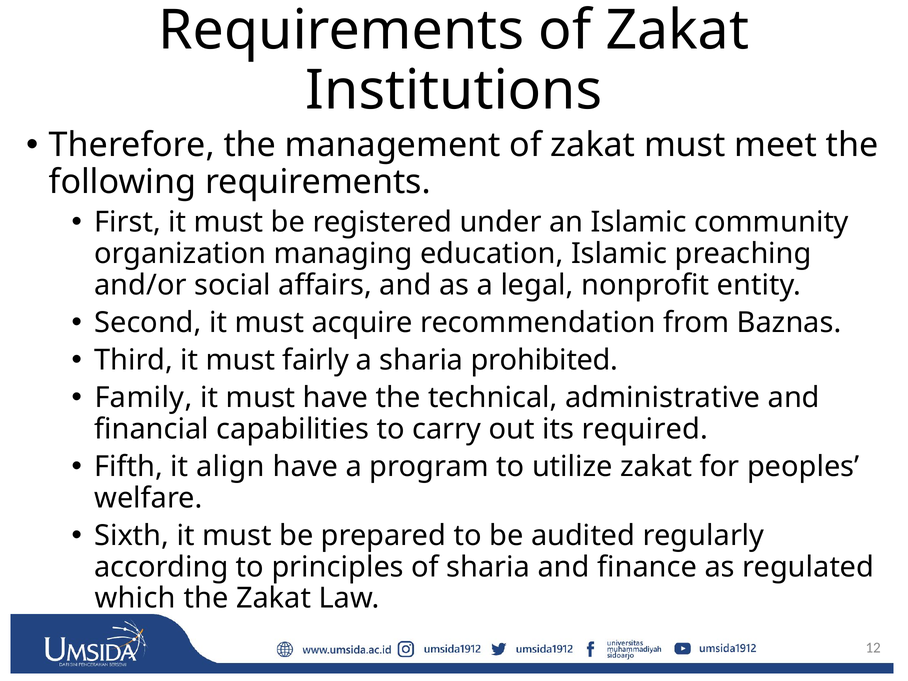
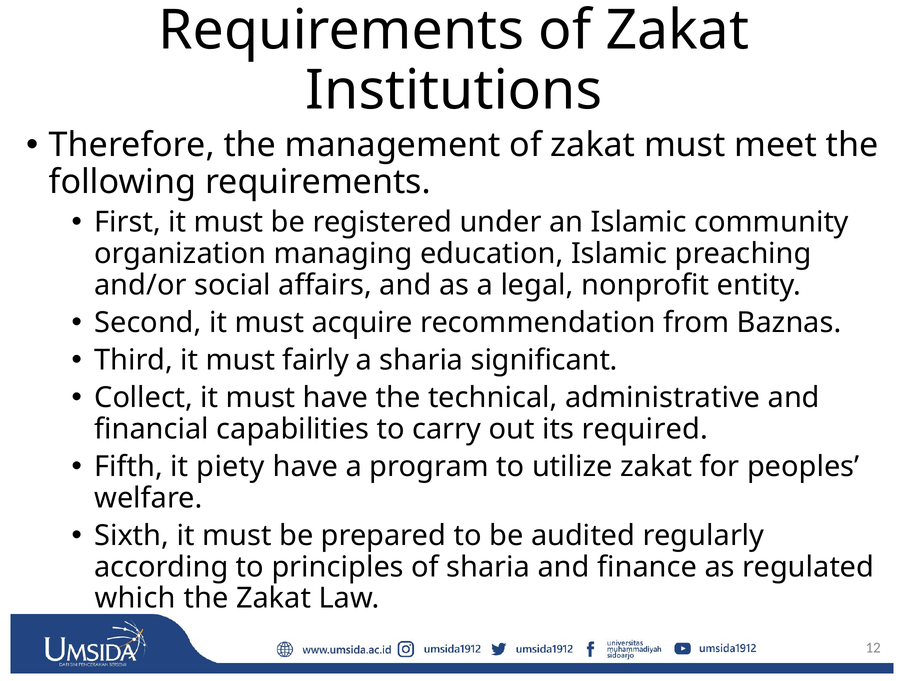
prohibited: prohibited -> significant (544, 360)
Family: Family -> Collect (144, 398)
align: align -> piety (230, 467)
